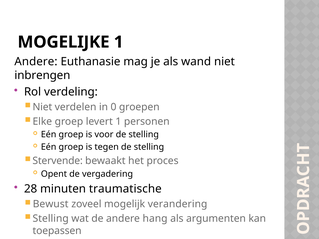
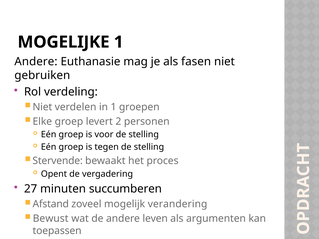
wand: wand -> fasen (196, 62)
inbrengen: inbrengen -> gebruiken (42, 75)
in 0: 0 -> 1 (114, 107)
levert 1: 1 -> 2 (118, 122)
28: 28 -> 27 (31, 189)
traumatische: traumatische -> succumberen (125, 189)
Bewust: Bewust -> Afstand (51, 204)
Stelling: Stelling -> Bewust (51, 219)
hang: hang -> leven (155, 219)
